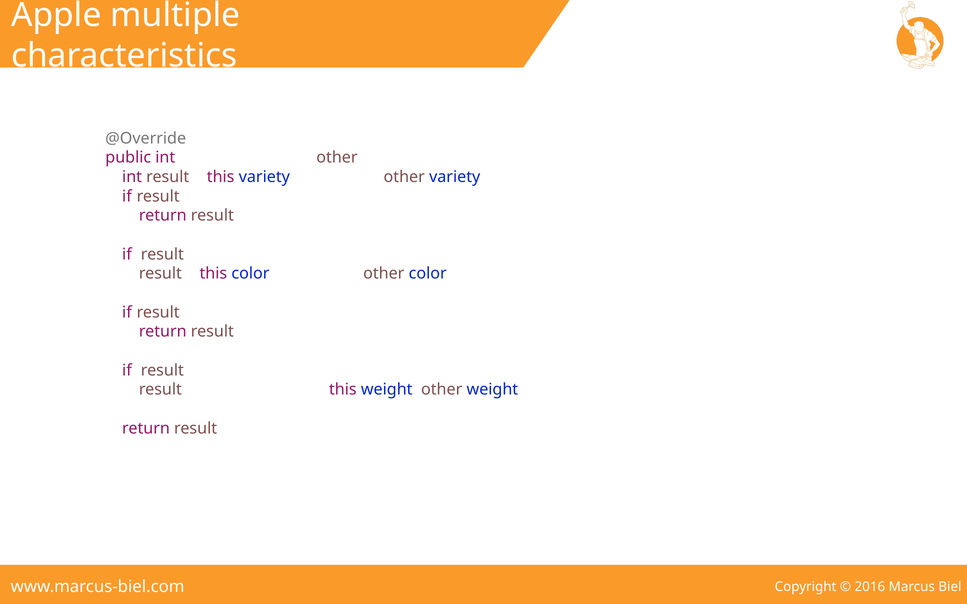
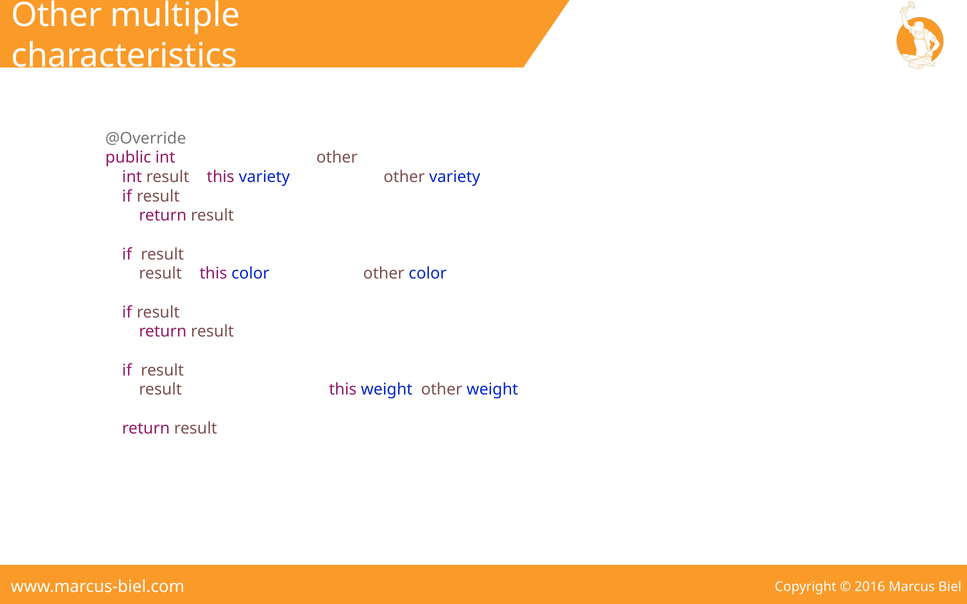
Apple: Apple -> Other (57, 15)
